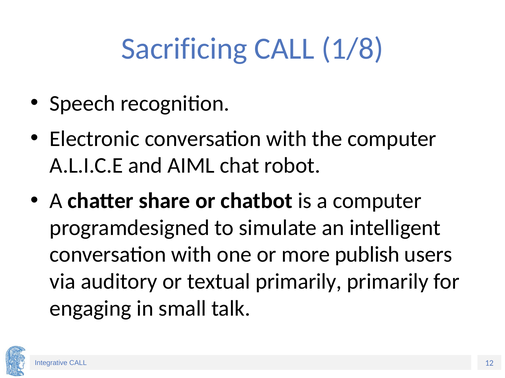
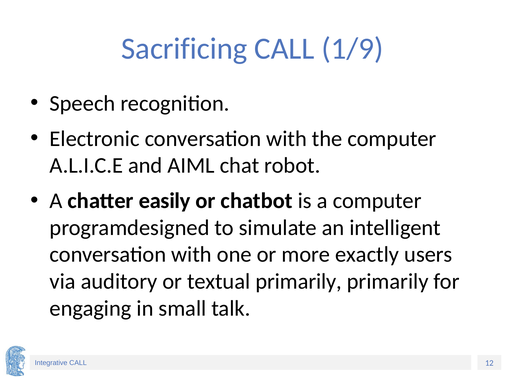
1/8: 1/8 -> 1/9 (353, 49)
share: share -> easily (165, 201)
publish: publish -> exactly (367, 255)
